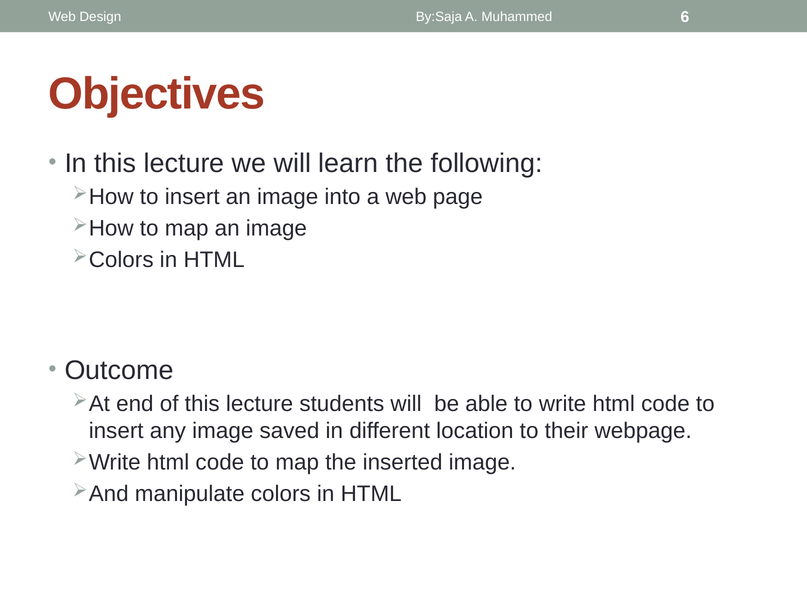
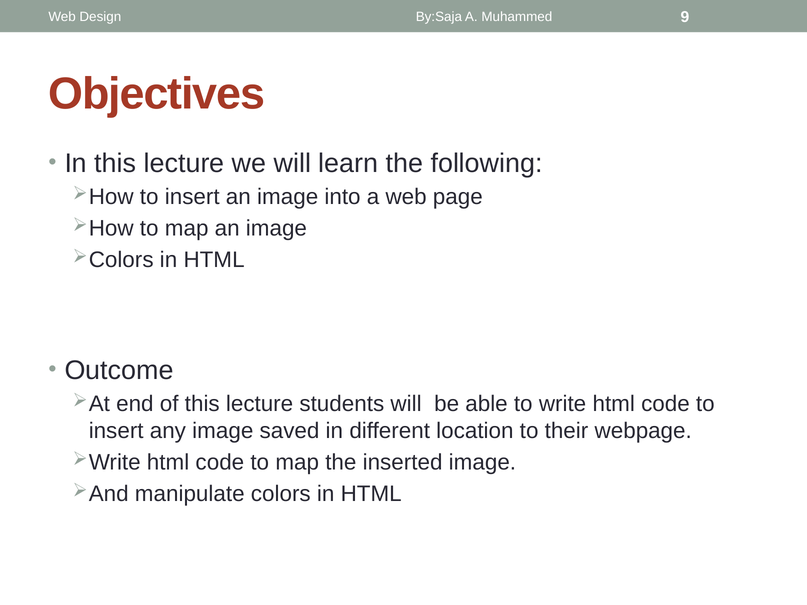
6: 6 -> 9 (685, 17)
